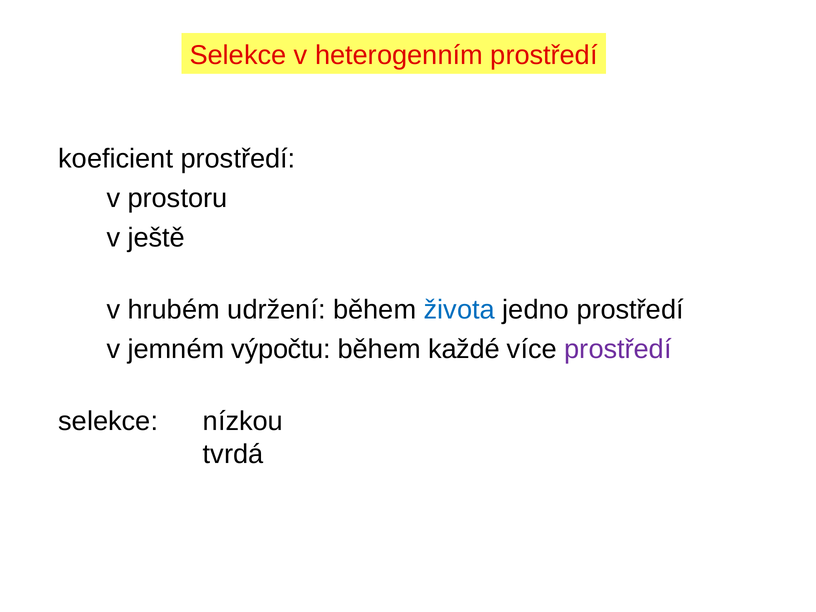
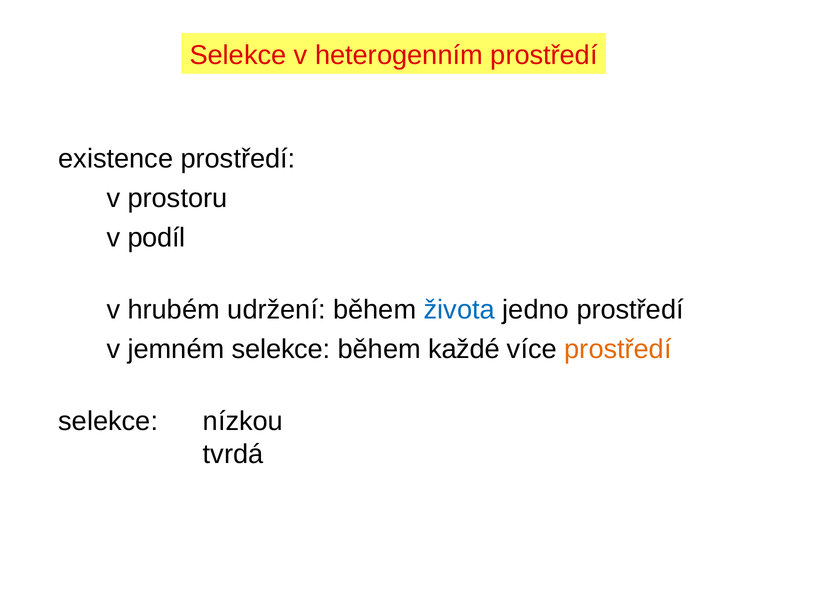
koeficient: koeficient -> existence (116, 159)
ještě: ještě -> podíl (156, 238)
jemném výpočtu: výpočtu -> selekce (281, 349)
prostředí colour: purple -> orange (618, 349)
